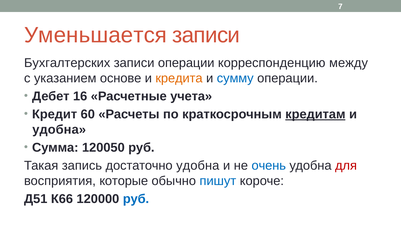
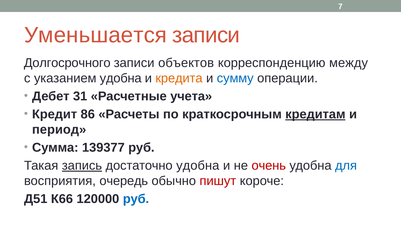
Бухгалтерских: Бухгалтерских -> Долгосрочного (67, 63)
записи операции: операции -> объектов (186, 63)
указанием основе: основе -> удобна (121, 79)
16: 16 -> 31 (80, 97)
60: 60 -> 86 (88, 115)
удобна: удобна -> период (59, 130)
120050: 120050 -> 139377 (103, 148)
запись underline: none -> present (82, 166)
очень colour: blue -> red (269, 166)
для colour: red -> blue (346, 166)
которые: которые -> очередь (124, 181)
пишут colour: blue -> red (218, 181)
